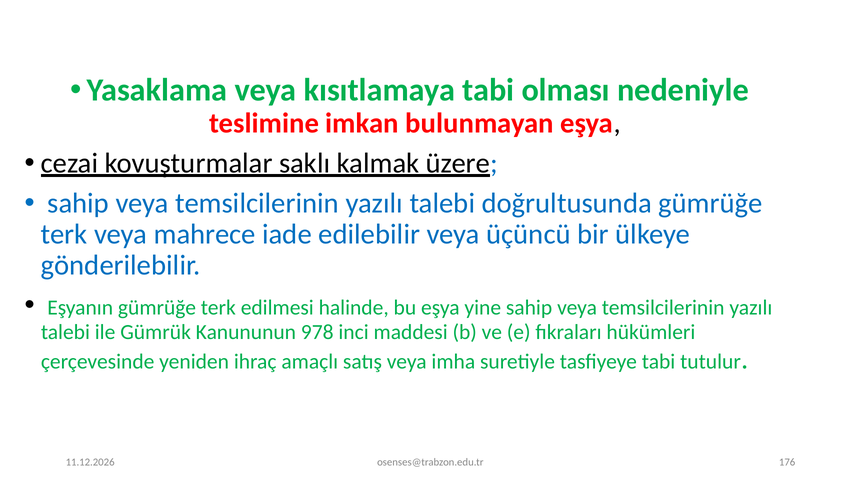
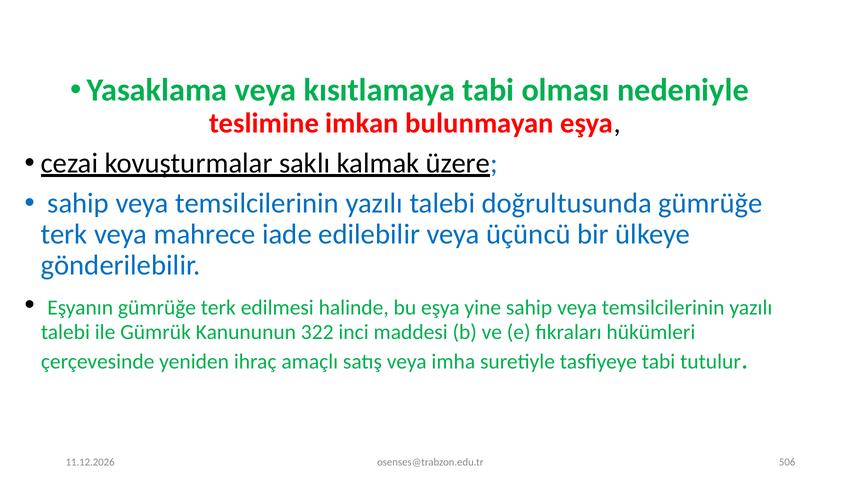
978: 978 -> 322 (317, 333)
176: 176 -> 506 (787, 462)
